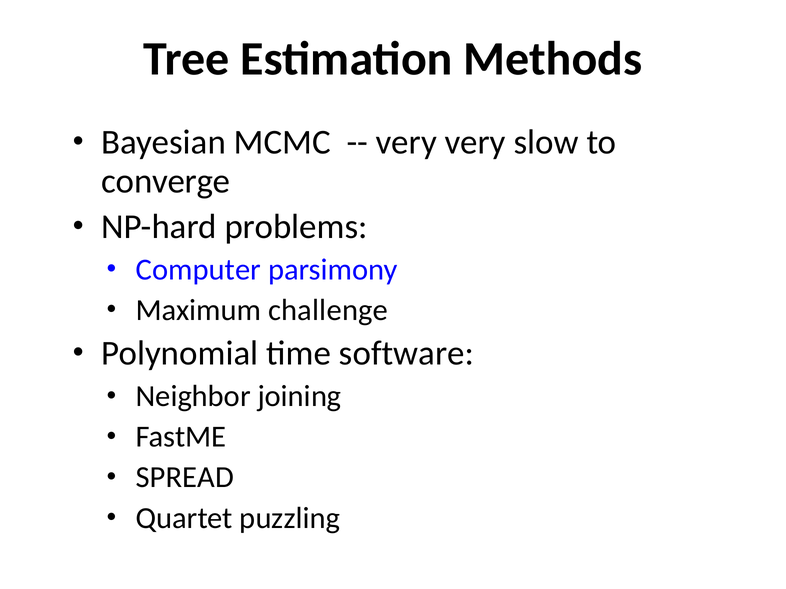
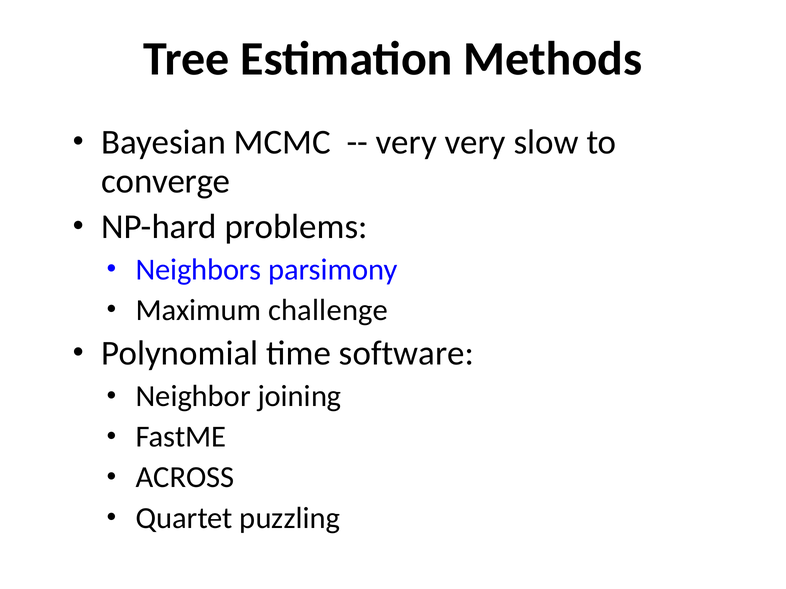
Computer: Computer -> Neighbors (199, 270)
SPREAD: SPREAD -> ACROSS (185, 478)
